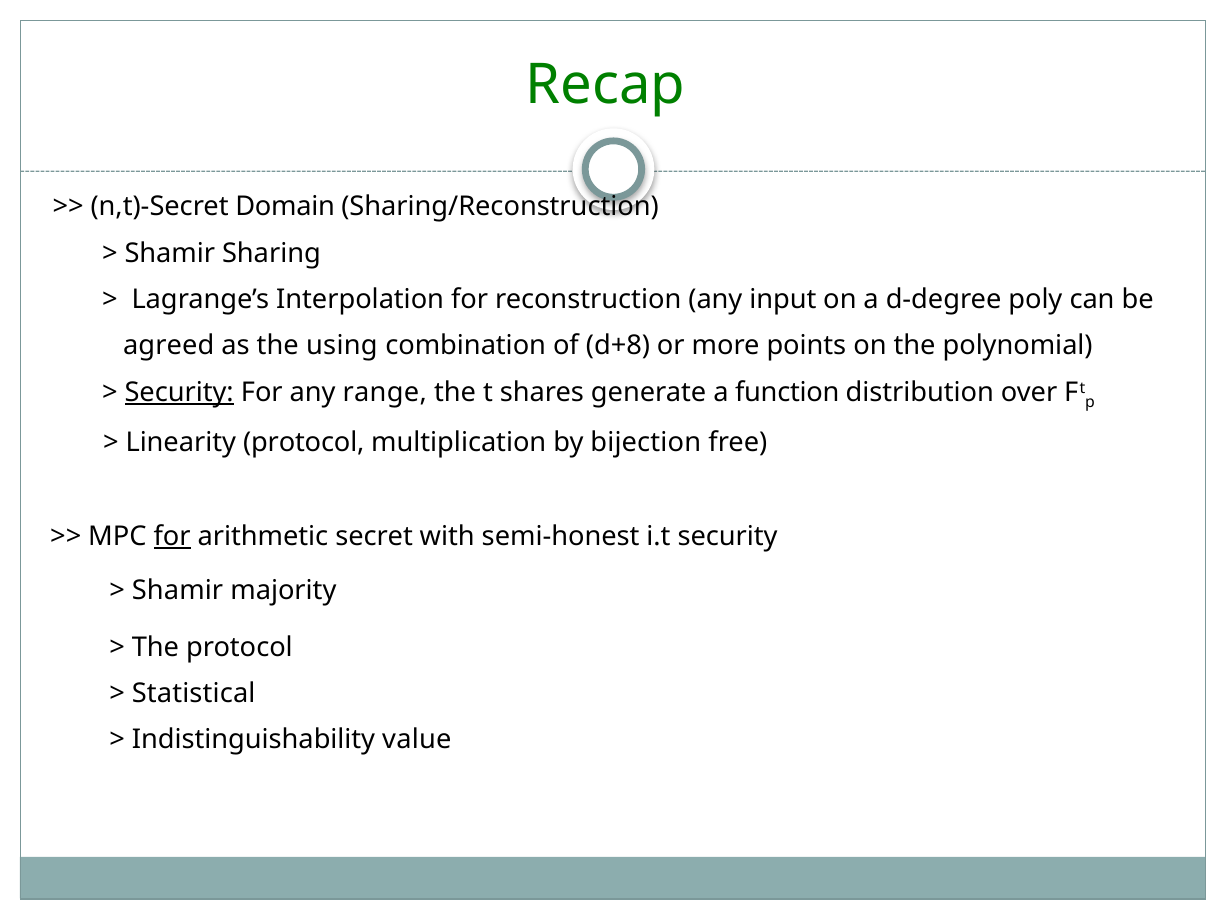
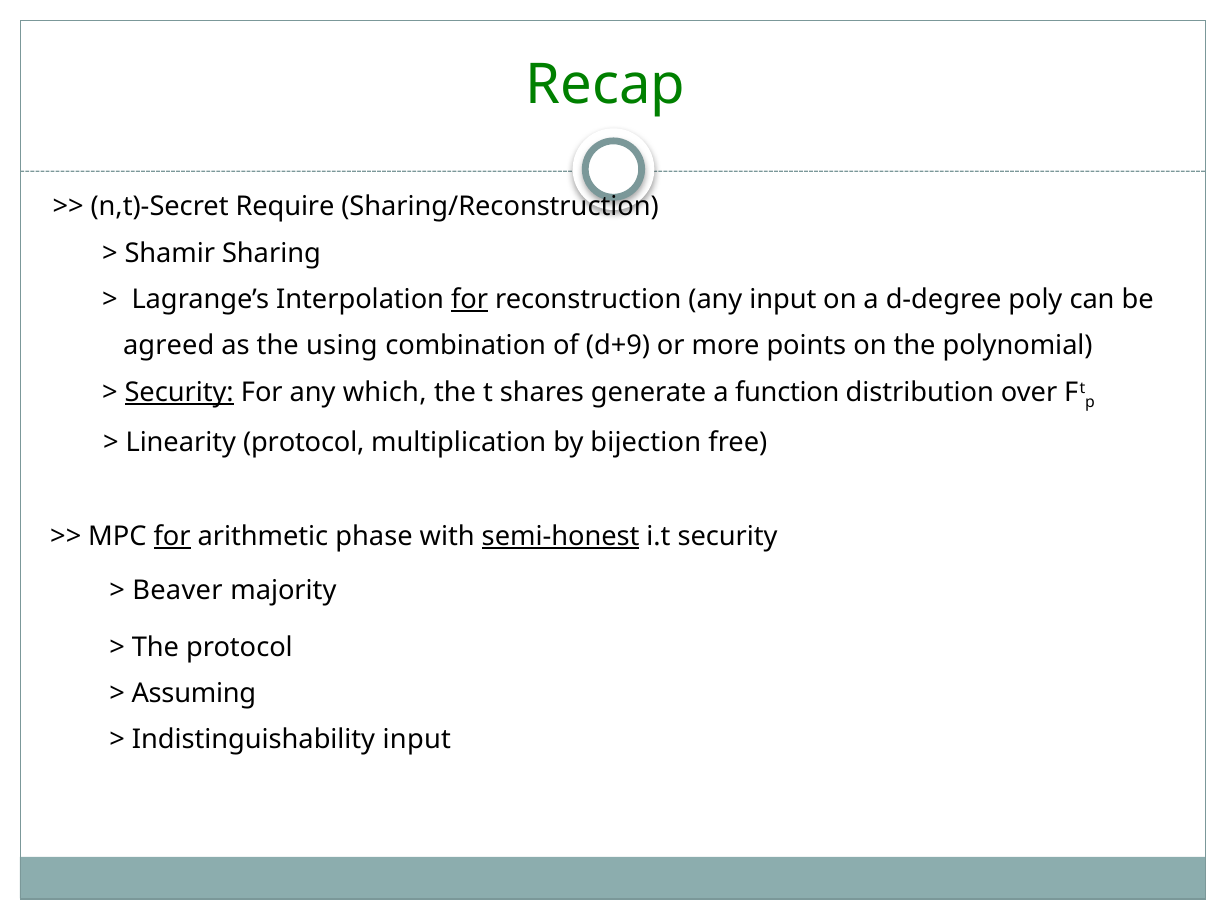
Domain: Domain -> Require (285, 207)
for underline: none -> present (470, 300)
d+8: d+8 -> d+9 (618, 346)
range: range -> which (385, 392)
secret: secret -> phase (374, 536)
semi-honest underline: none -> present (561, 536)
Shamir: Shamir -> Beaver (177, 591)
Statistical: Statistical -> Assuming (194, 694)
Indistinguishability value: value -> input (417, 740)
